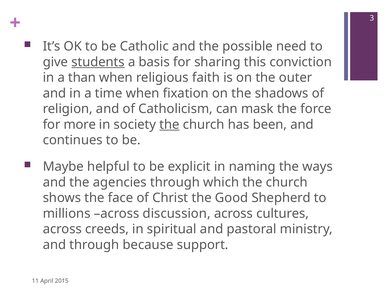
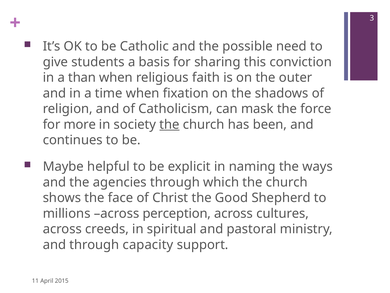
students underline: present -> none (98, 62)
discussion: discussion -> perception (177, 213)
because: because -> capacity (148, 244)
